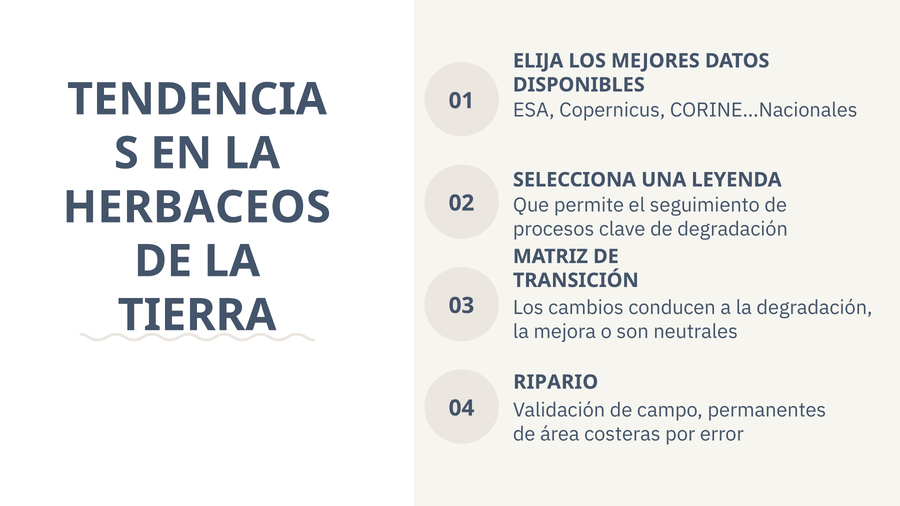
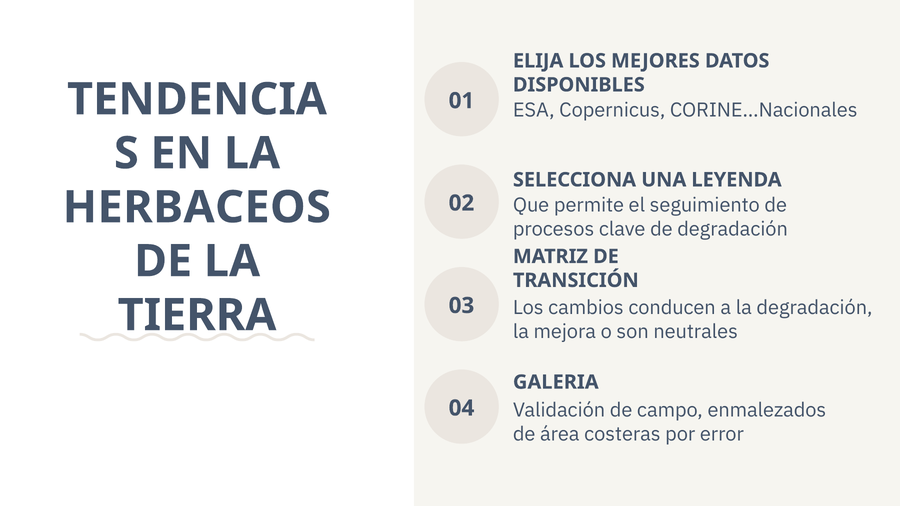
RIPARIO: RIPARIO -> GALERIA (556, 382)
permanentes: permanentes -> enmalezados (767, 411)
